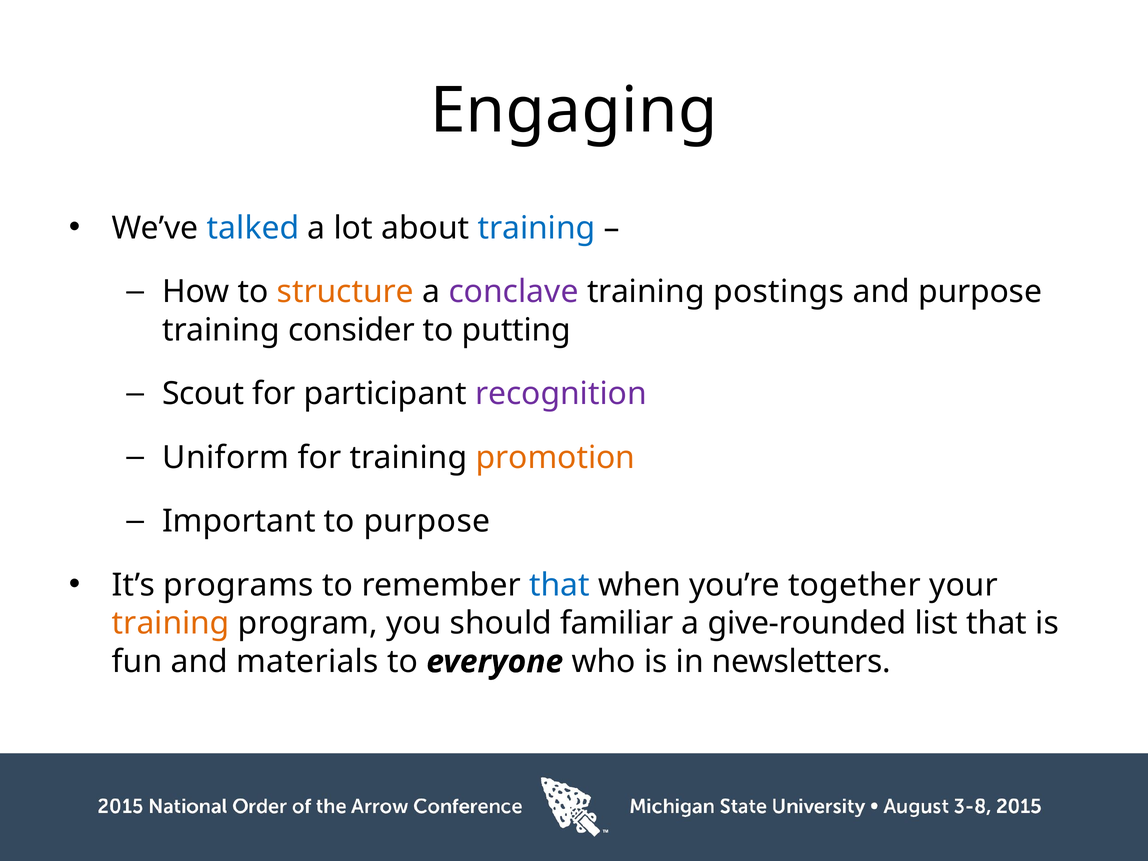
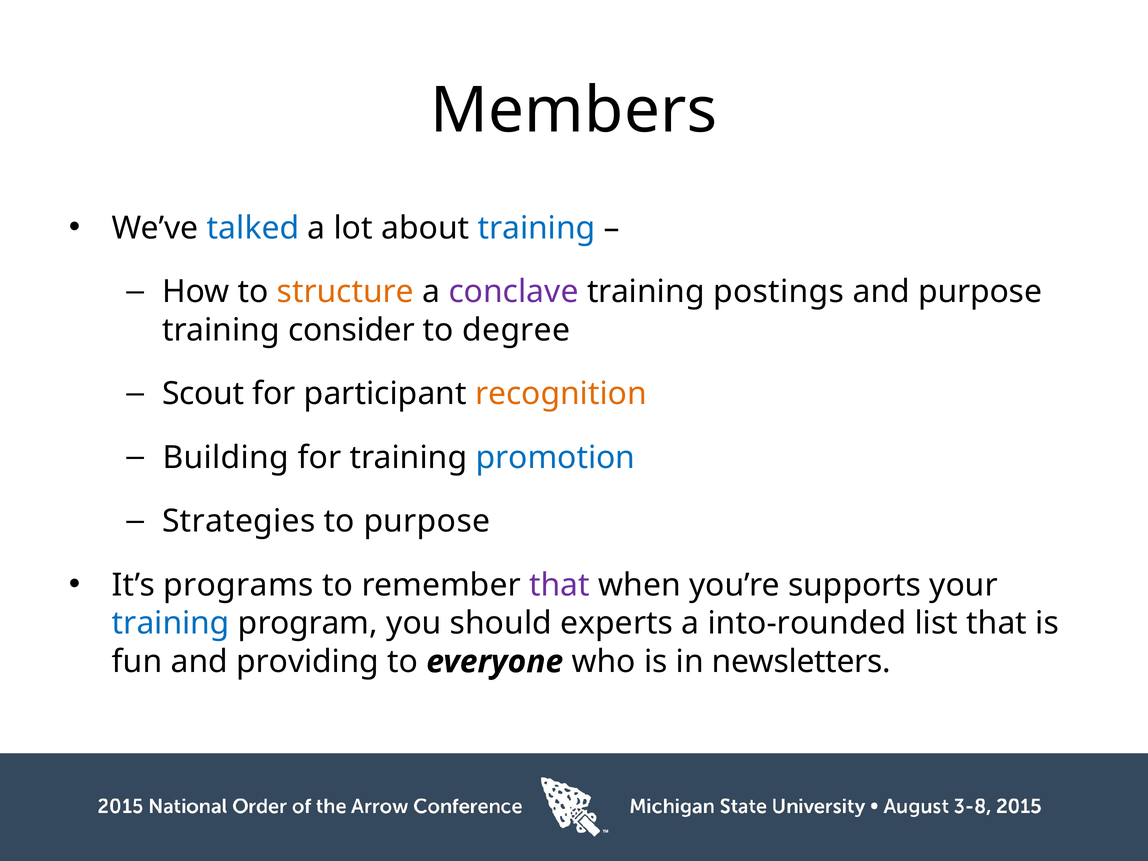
Engaging: Engaging -> Members (574, 111)
putting: putting -> degree (516, 330)
recognition colour: purple -> orange (561, 394)
Uniform: Uniform -> Building (226, 458)
promotion colour: orange -> blue (555, 458)
Important: Important -> Strategies (239, 521)
that colour: blue -> purple (560, 585)
together: together -> supports (855, 585)
training colour: orange -> blue (171, 623)
familiar: familiar -> experts (617, 623)
give-rounded: give-rounded -> into-rounded (807, 623)
materials: materials -> providing (308, 662)
